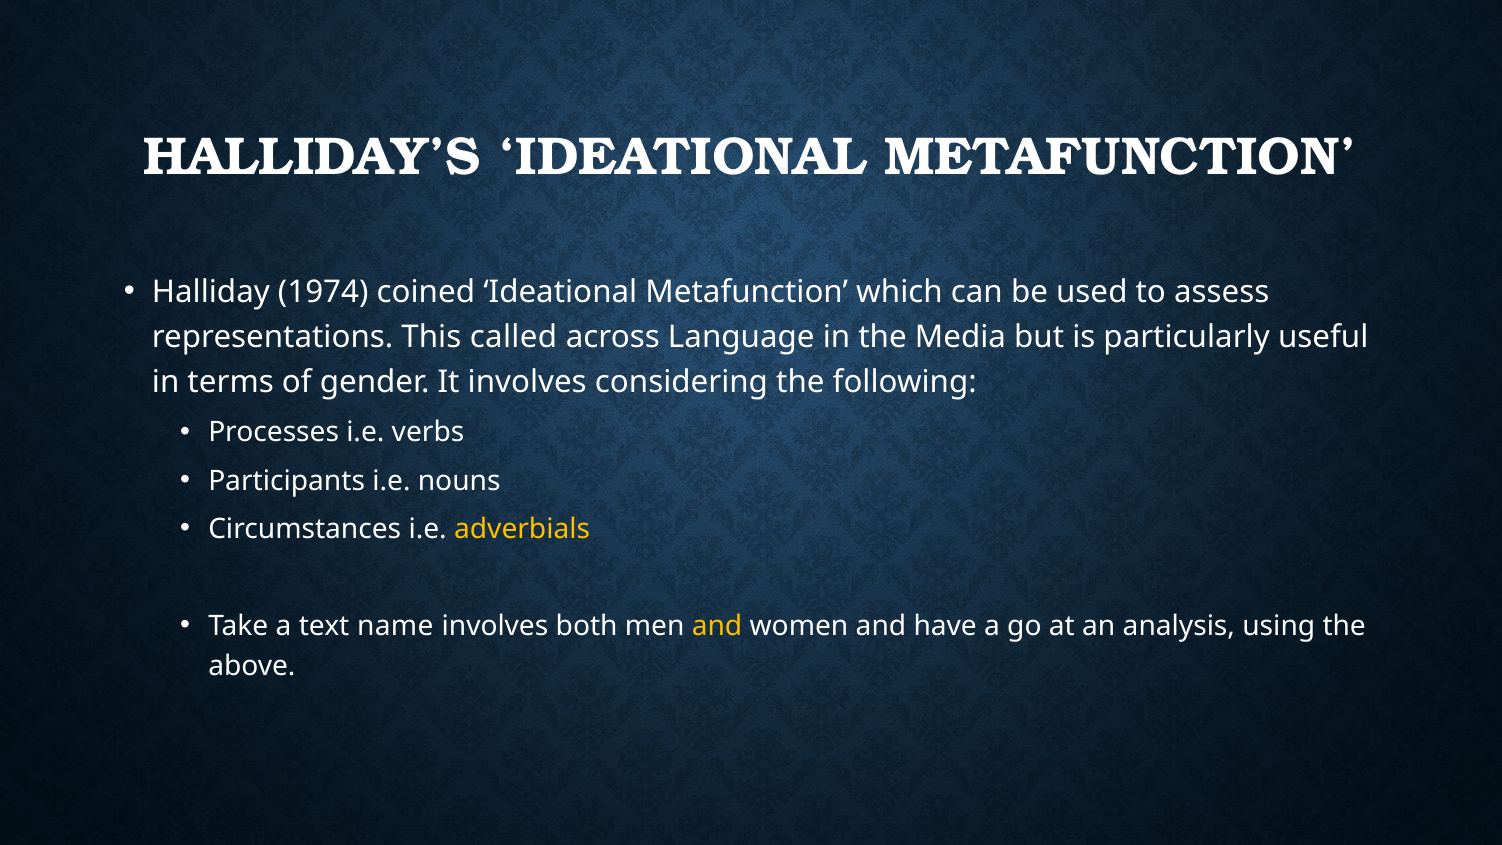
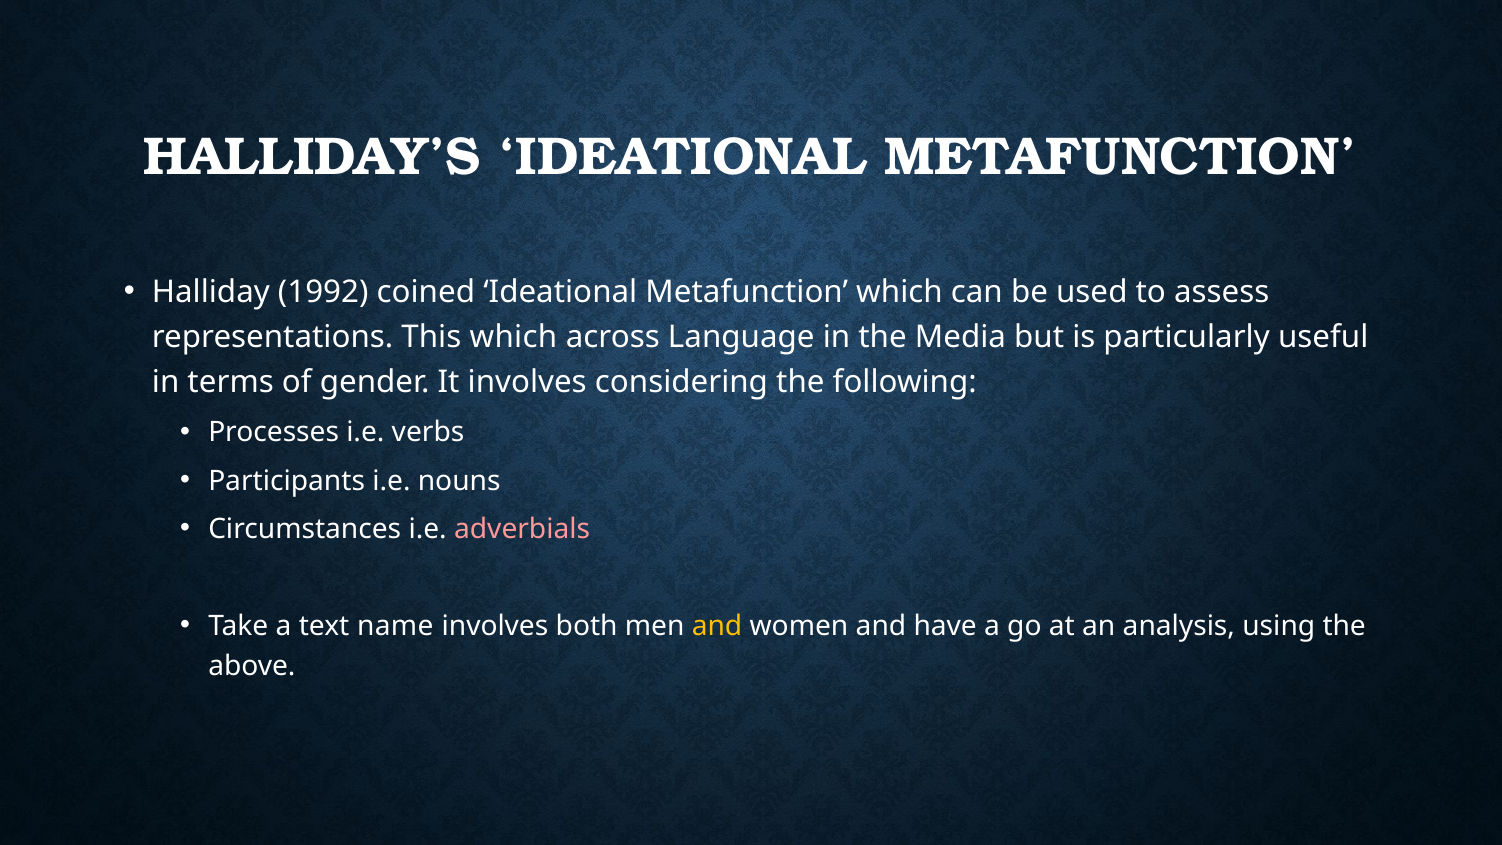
1974: 1974 -> 1992 (323, 292)
This called: called -> which (513, 337)
adverbials colour: yellow -> pink (522, 529)
